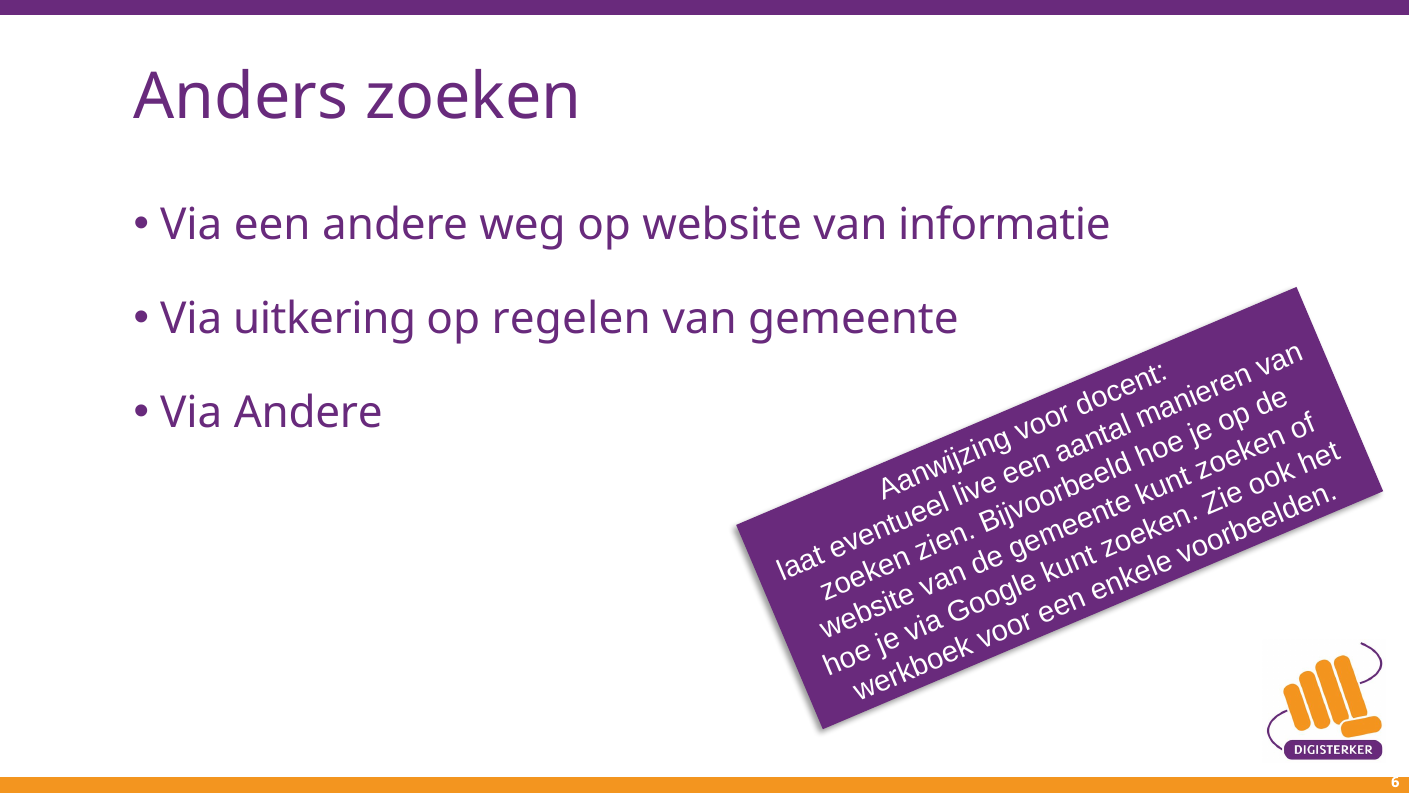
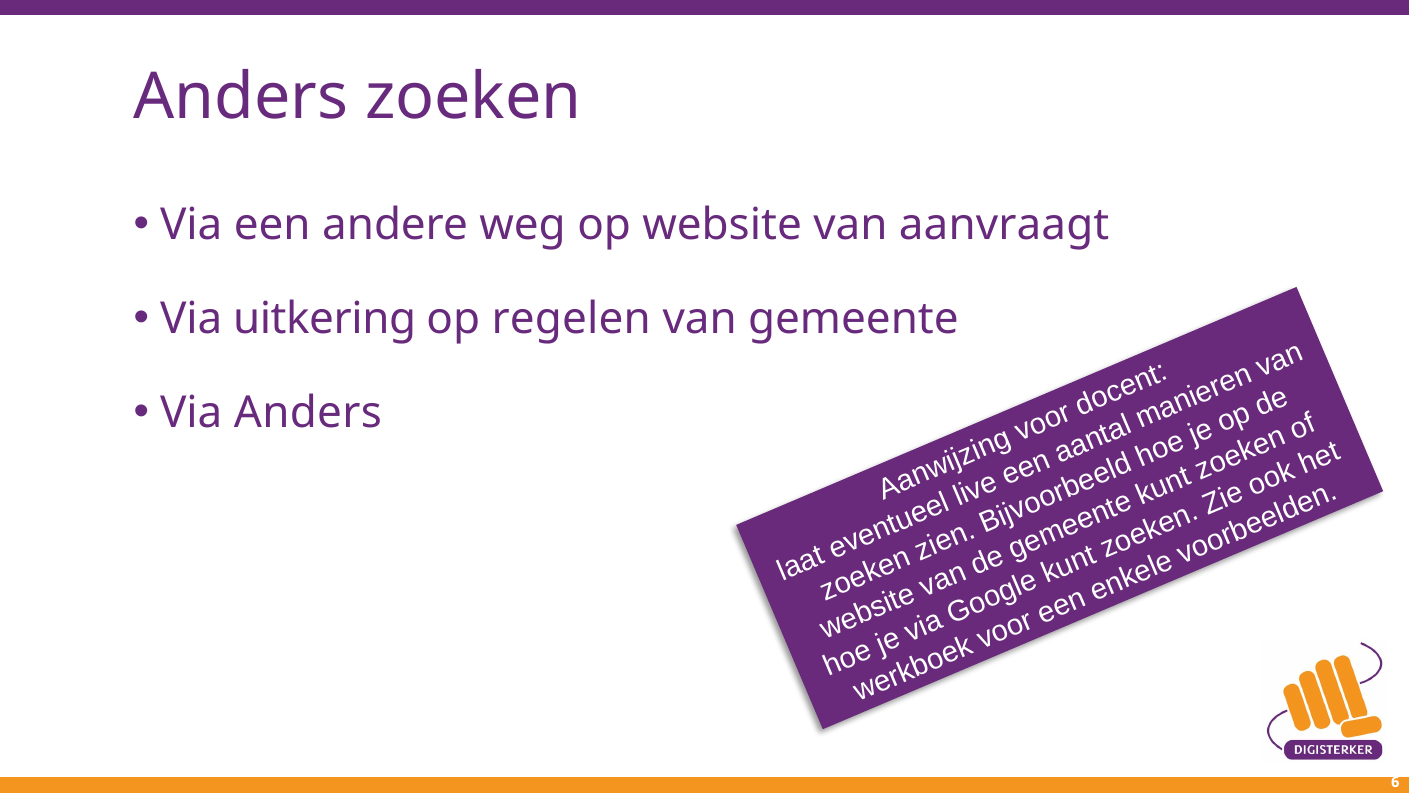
informatie: informatie -> aanvraagt (1004, 225)
Via Andere: Andere -> Anders (308, 413)
